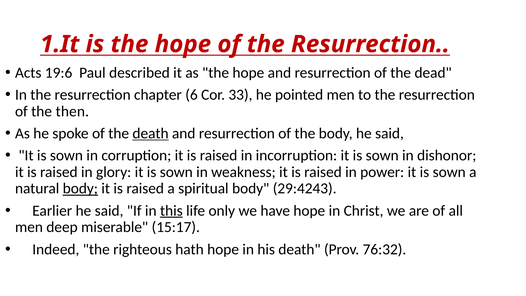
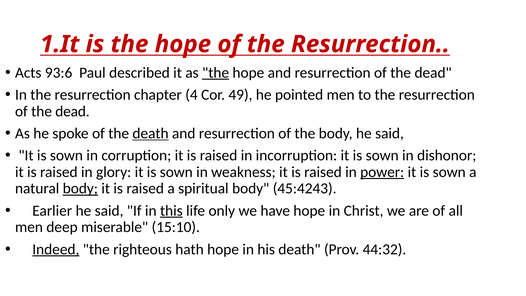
19:6: 19:6 -> 93:6 (59, 73)
the underline: none -> present (216, 73)
6: 6 -> 4 (191, 95)
33: 33 -> 49 (240, 95)
then: then -> dead (72, 111)
power underline: none -> present (382, 172)
29:4243: 29:4243 -> 45:4243 (305, 189)
15:17: 15:17 -> 15:10 (176, 227)
Indeed underline: none -> present (56, 249)
76:32: 76:32 -> 44:32 (384, 249)
